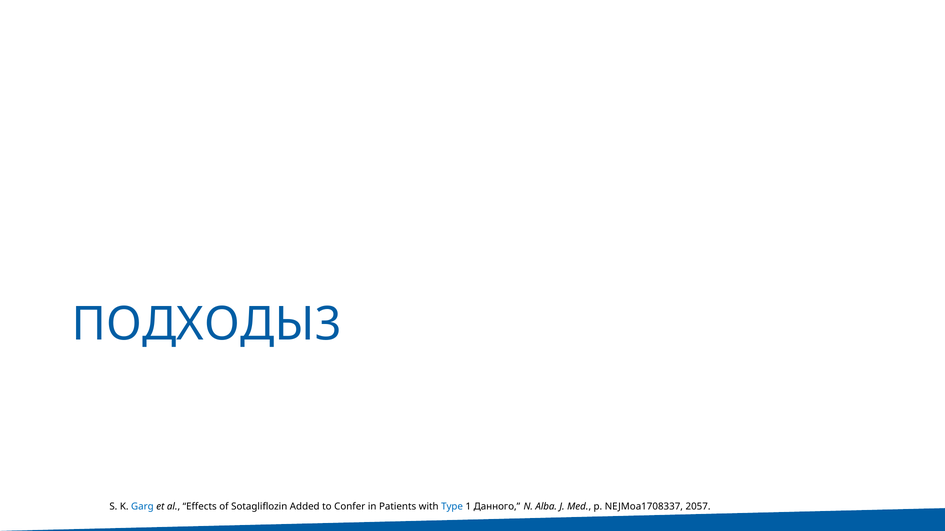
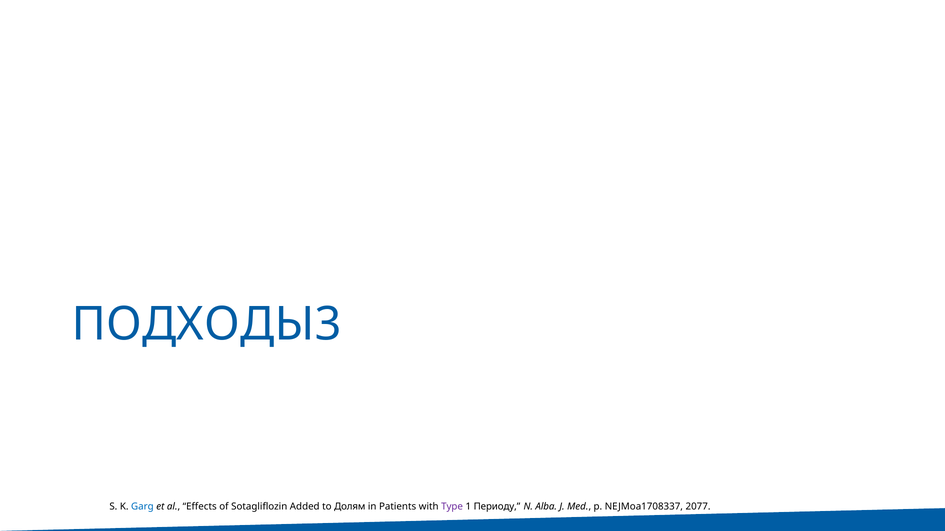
Confer: Confer -> Долям (350, 507)
Type colour: blue -> purple (452, 507)
Данного: Данного -> Периоду (497, 507)
2057: 2057 -> 2077 (698, 507)
